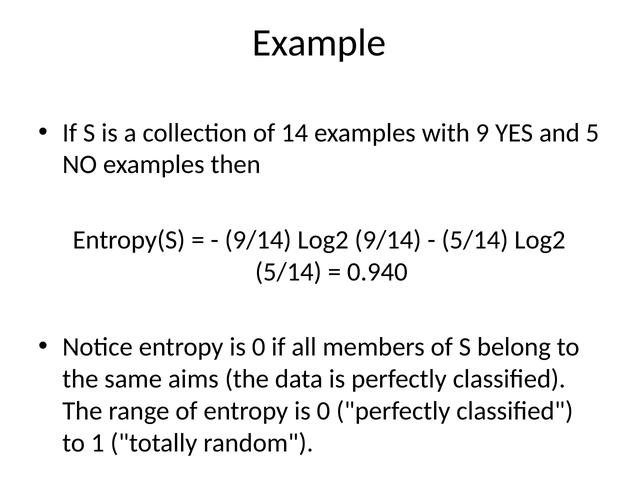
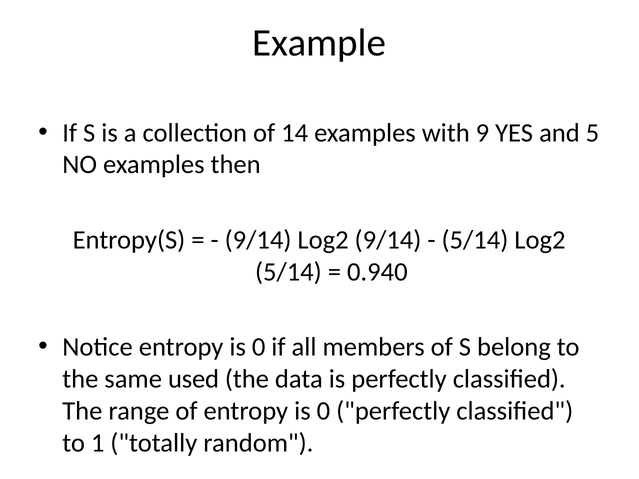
aims: aims -> used (194, 379)
